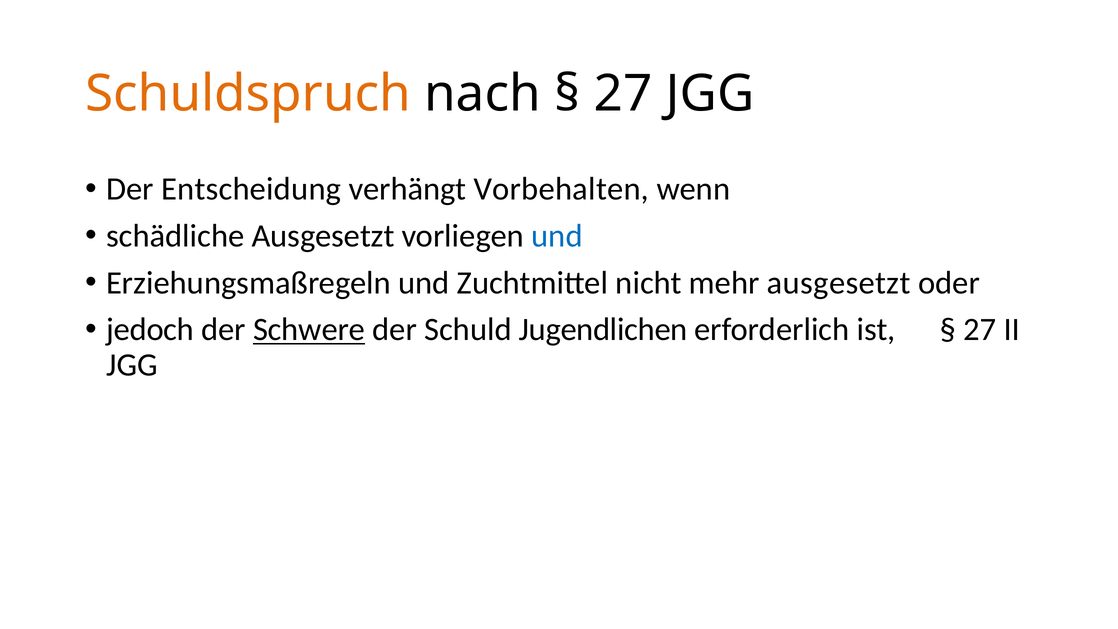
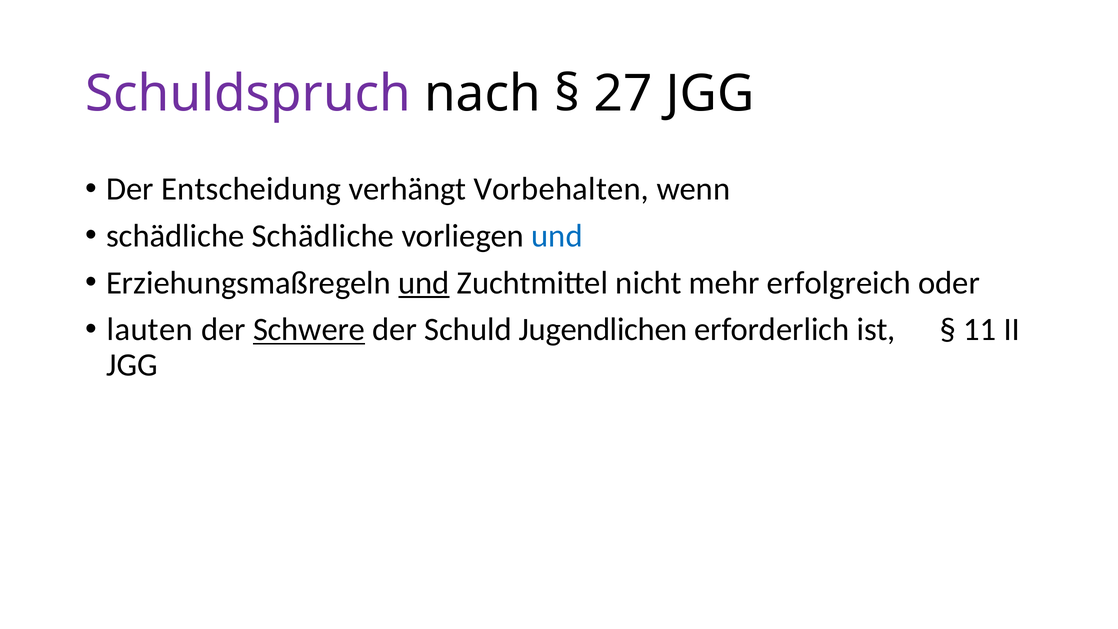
Schuldspruch colour: orange -> purple (248, 94)
schädliche Ausgesetzt: Ausgesetzt -> Schädliche (323, 236)
und underline: none -> present (424, 283)
mehr ausgesetzt: ausgesetzt -> erfolgreich (839, 283)
jedoch: jedoch -> lauten (150, 330)
27: 27 -> 11 (980, 330)
